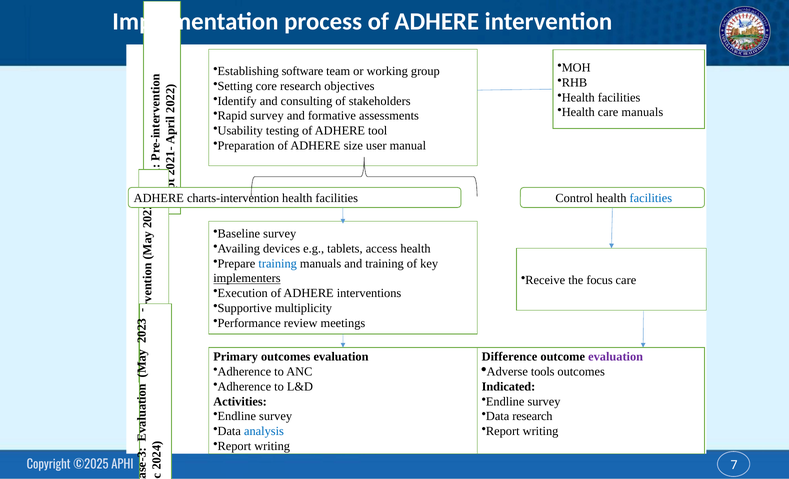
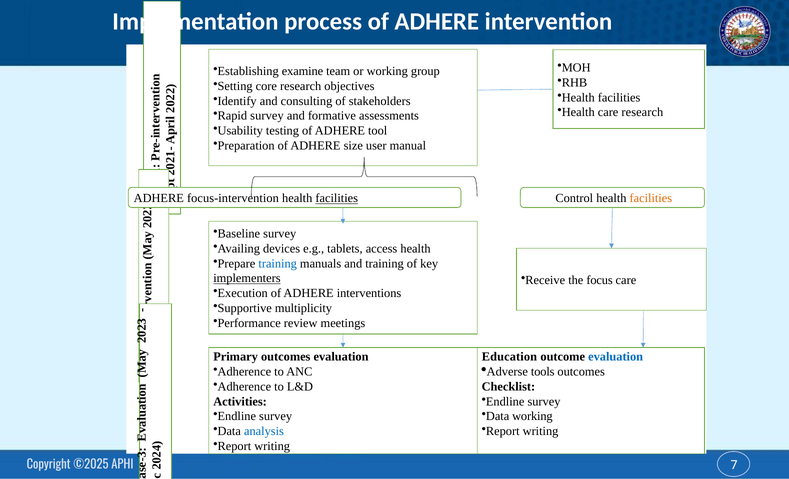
software: software -> examine (302, 71)
care manuals: manuals -> research (642, 112)
charts-intervention: charts-intervention -> focus-intervention (233, 198)
facilities underline: none -> present (337, 198)
facilities colour: blue -> orange (651, 198)
Difference: Difference -> Education (509, 357)
evaluation colour: purple -> blue (616, 357)
Indicated: Indicated -> Checklist (508, 387)
Data research: research -> working (532, 416)
